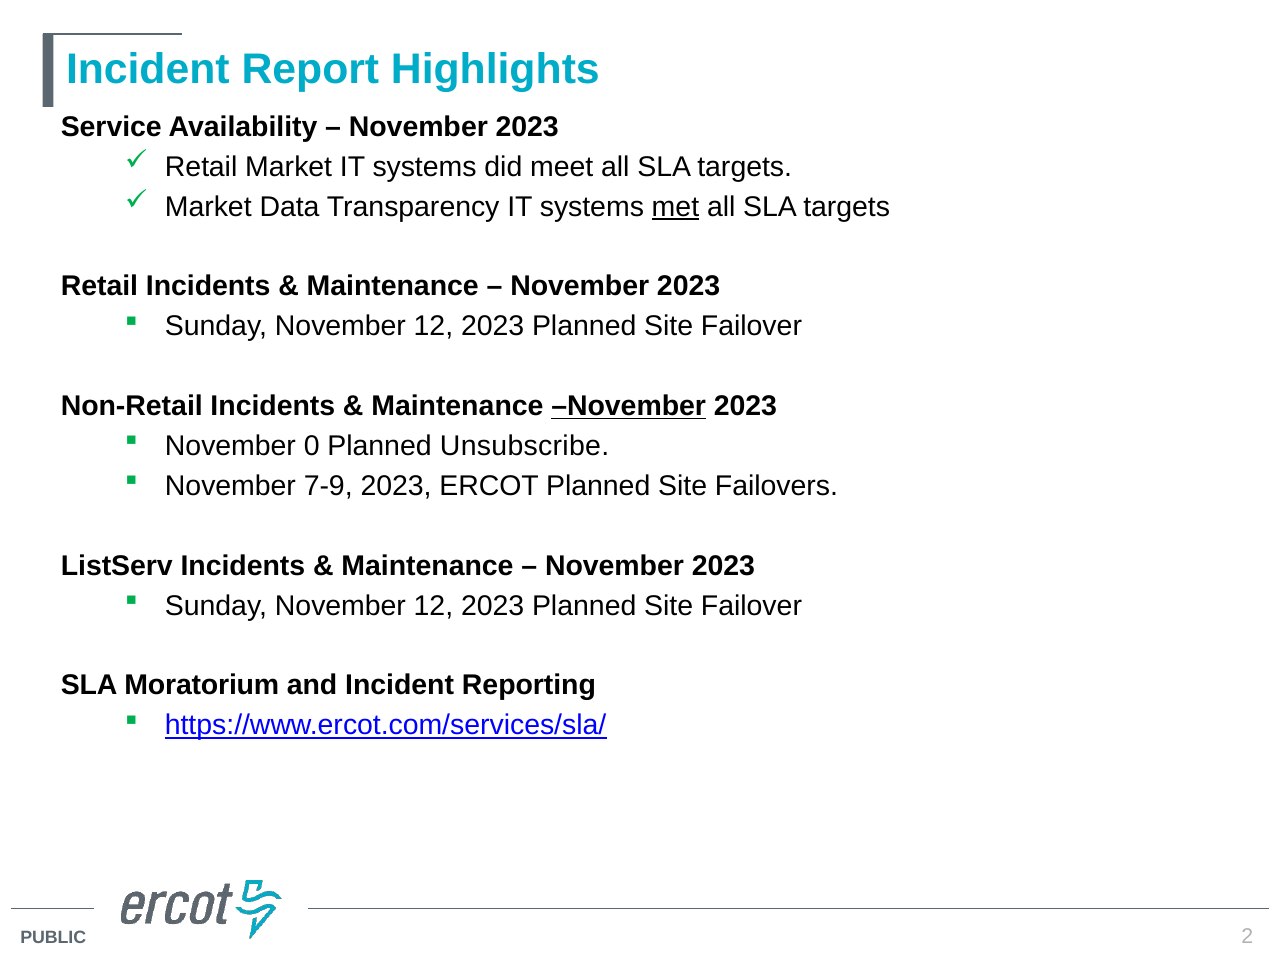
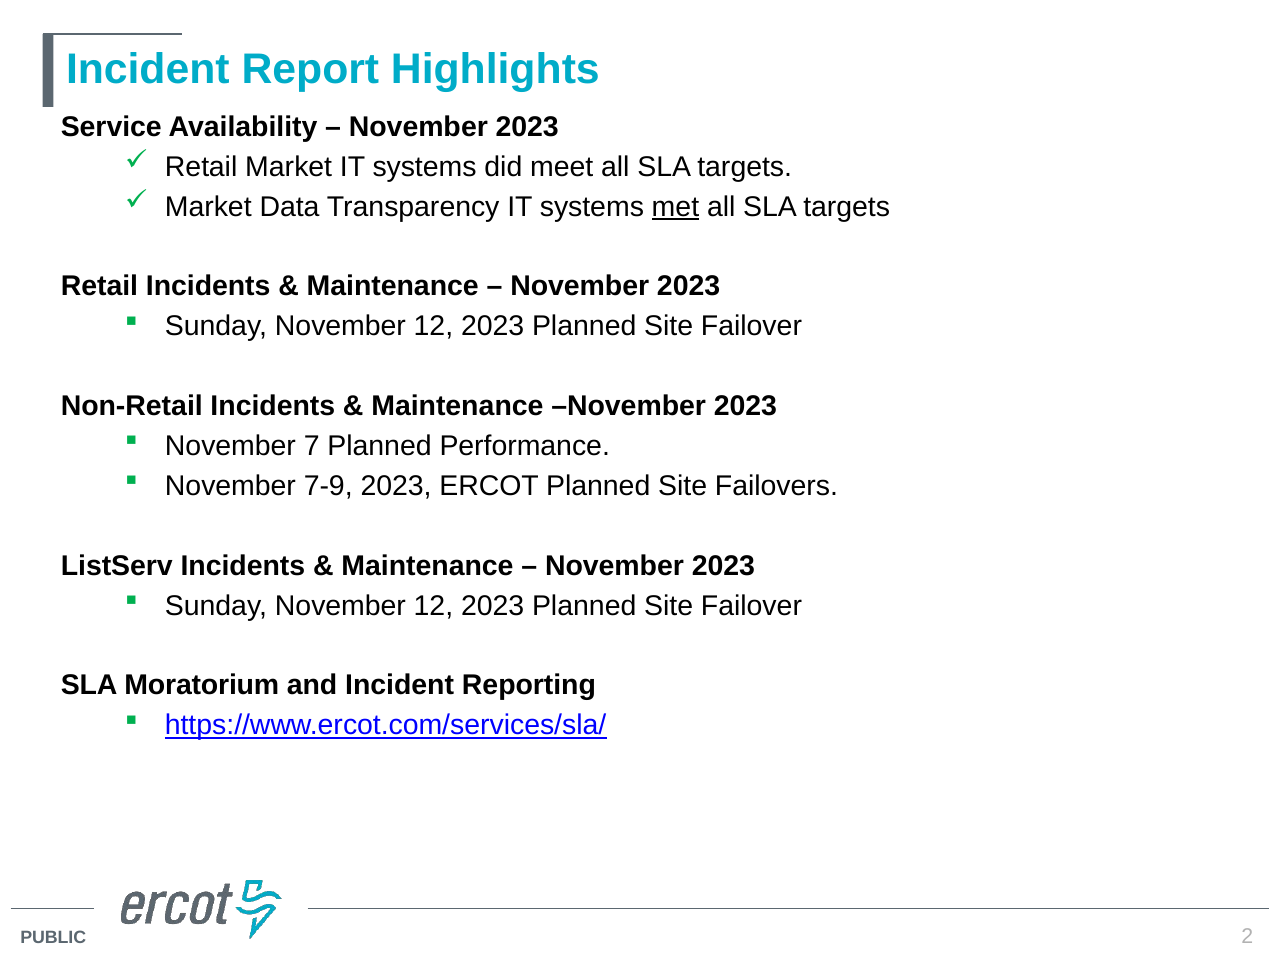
November underline: present -> none (629, 406)
0: 0 -> 7 (312, 446)
Unsubscribe: Unsubscribe -> Performance (525, 446)
